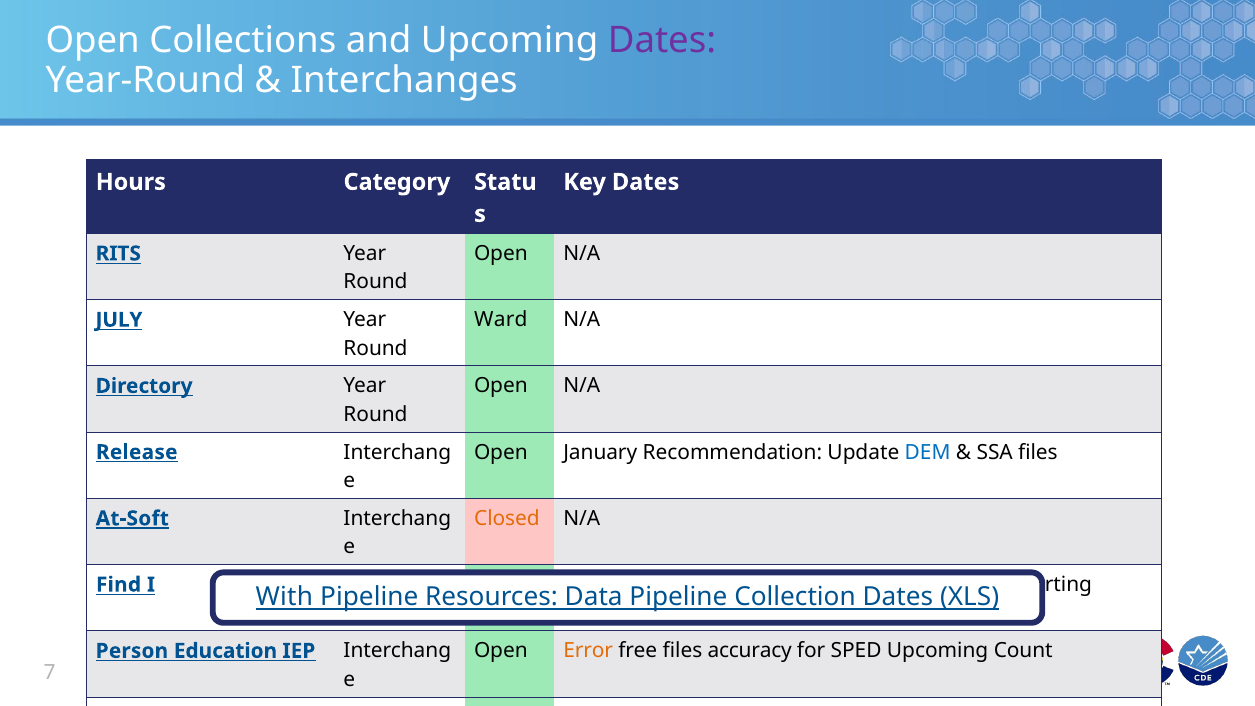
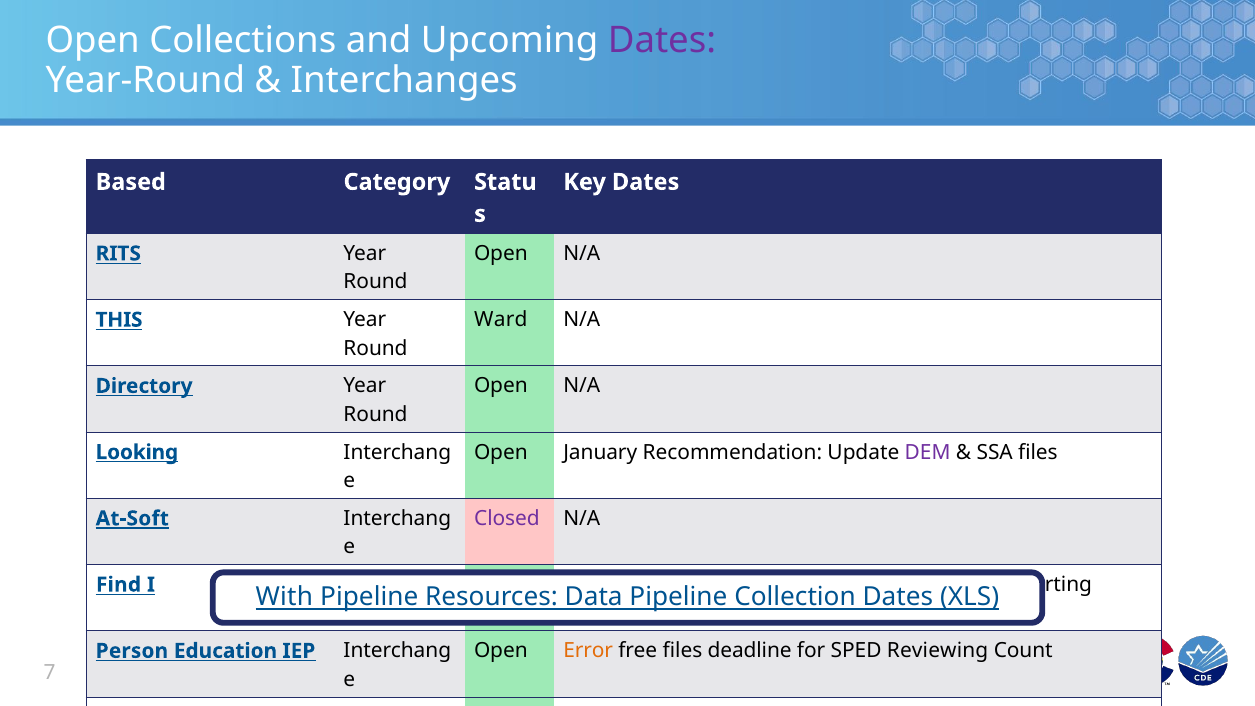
Hours: Hours -> Based (131, 182)
JULY: JULY -> THIS (119, 320)
DEM colour: blue -> purple (928, 452)
Release: Release -> Looking (137, 452)
Closed colour: orange -> purple (507, 518)
accuracy: accuracy -> deadline (750, 651)
SPED Upcoming: Upcoming -> Reviewing (938, 651)
